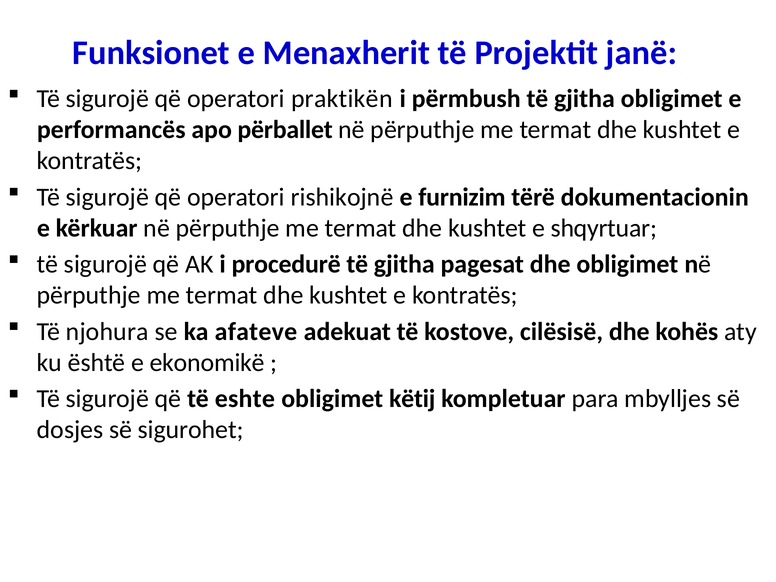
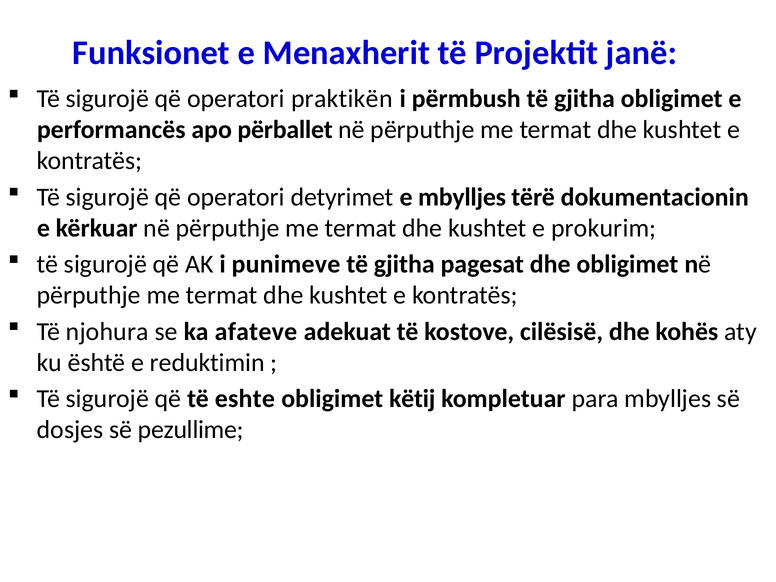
rishikojnë: rishikojnë -> detyrimet (342, 197)
e furnizim: furnizim -> mbylljes (462, 197)
shqyrtuar: shqyrtuar -> prokurim (604, 228)
procedurë: procedurë -> punimeve (286, 264)
ekonomikë: ekonomikë -> reduktimin (207, 363)
sigurohet: sigurohet -> pezullime (191, 430)
